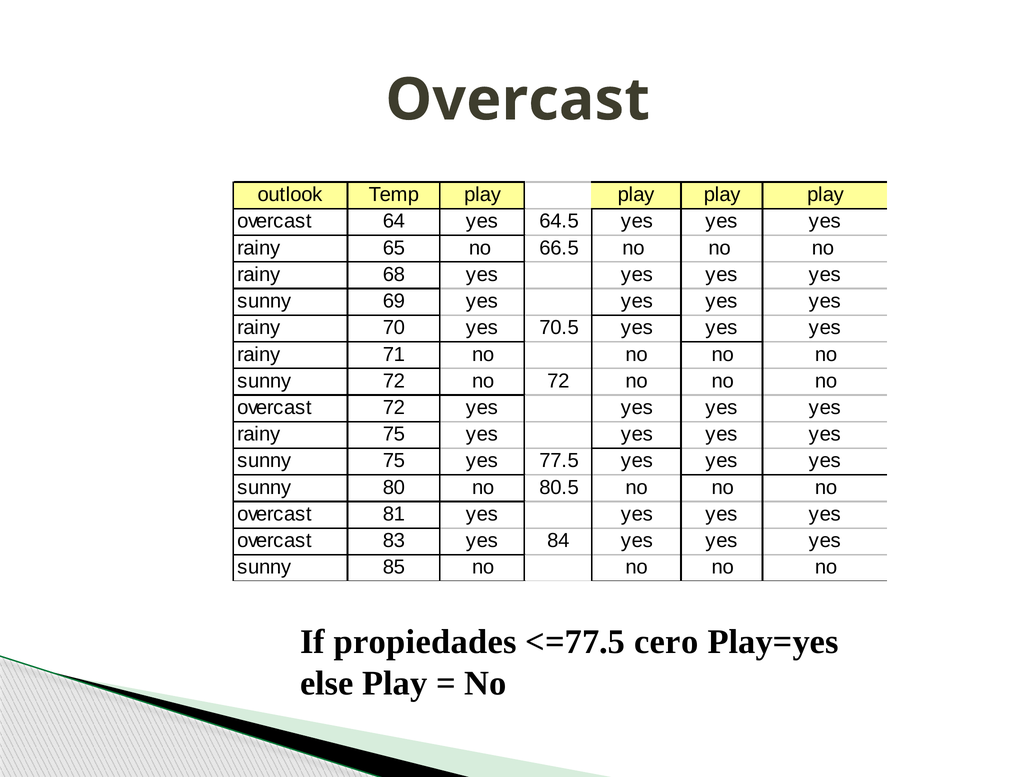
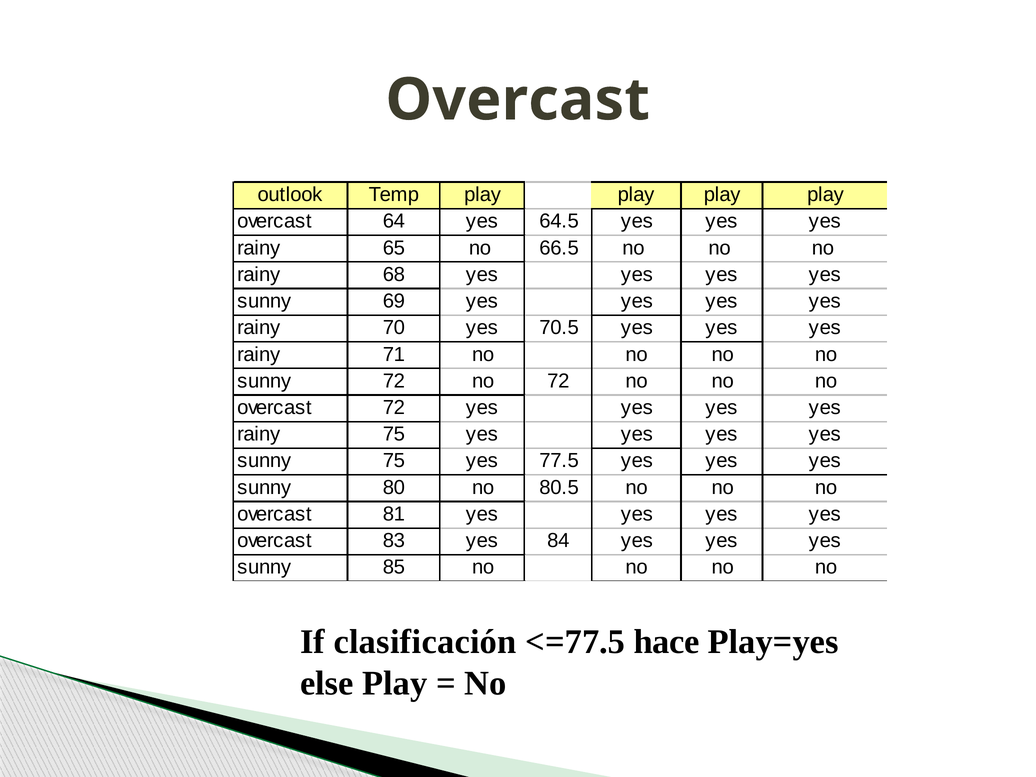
propiedades: propiedades -> clasificación (425, 642)
cero: cero -> hace (667, 642)
